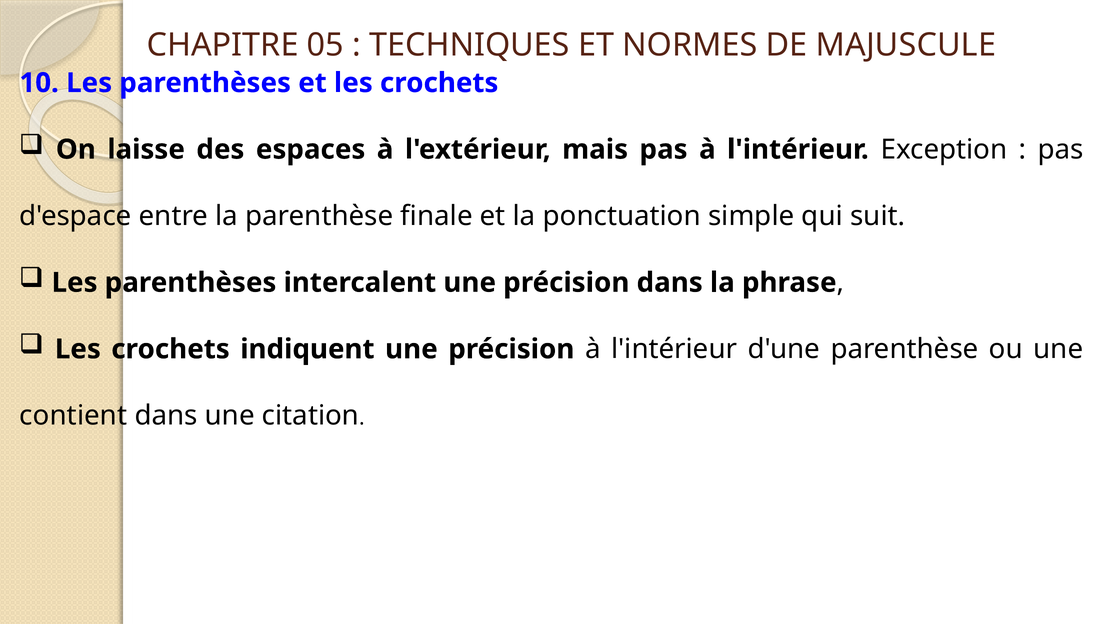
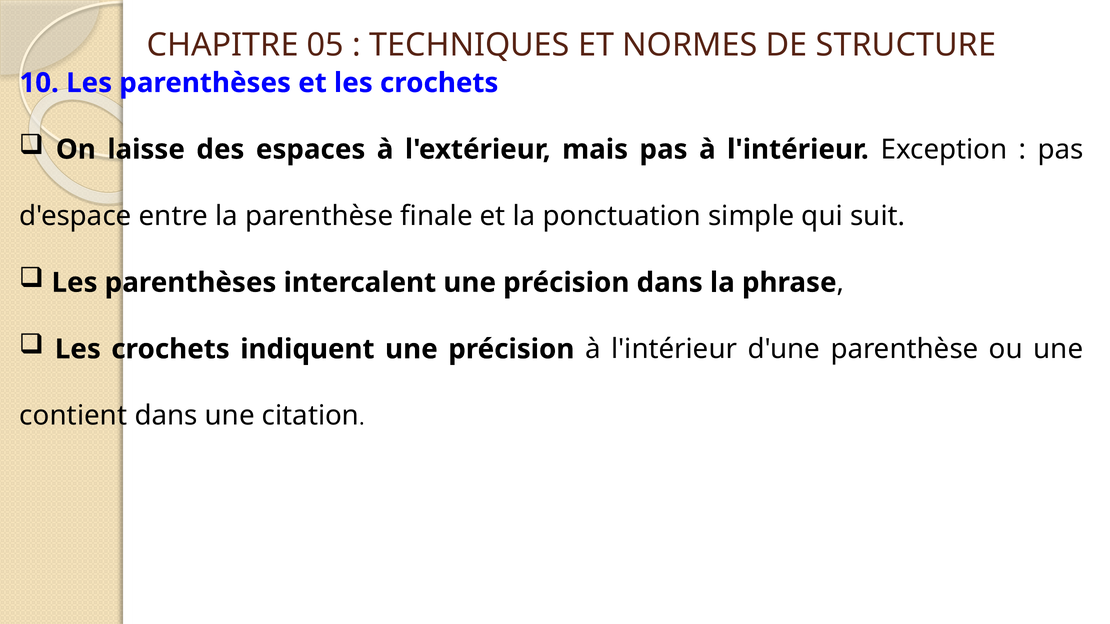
MAJUSCULE: MAJUSCULE -> STRUCTURE (906, 45)
